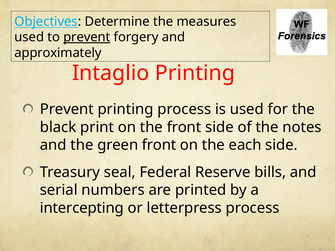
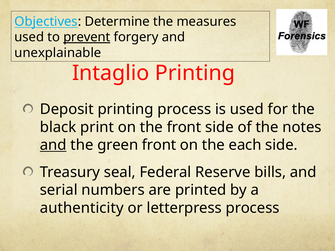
approximately: approximately -> unexplainable (58, 53)
Prevent: Prevent -> Deposit (67, 109)
and underline: none -> present (53, 145)
intercepting: intercepting -> authenticity (82, 208)
